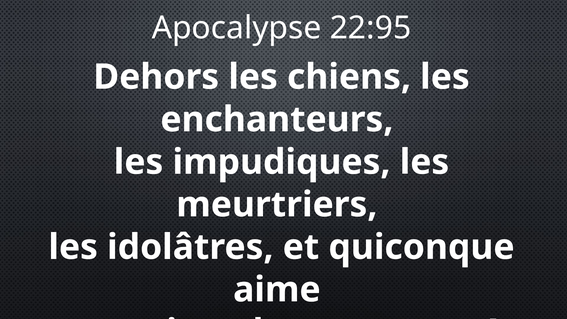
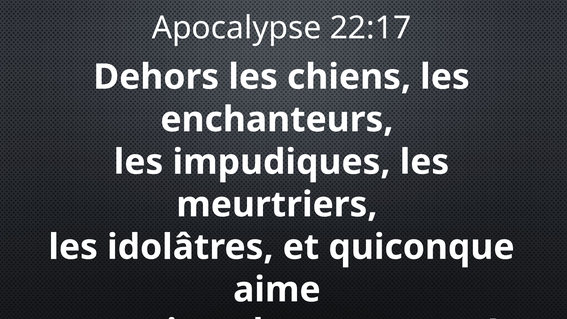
22:95: 22:95 -> 22:17 (371, 28)
